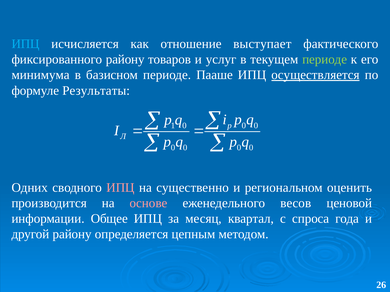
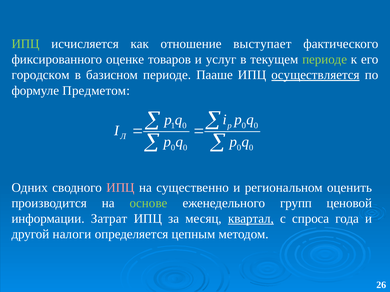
ИПЦ colour: light blue -> light green (26, 44)
фиксированного району: району -> оценке (125, 59)
минимума: минимума -> городском (41, 75)
Результаты: Результаты -> Предметом (96, 91)
основе colour: pink -> light green (149, 203)
весов: весов -> групп (296, 203)
Общее: Общее -> Затрат (109, 219)
квартал underline: none -> present (251, 219)
другой району: району -> налоги (72, 235)
